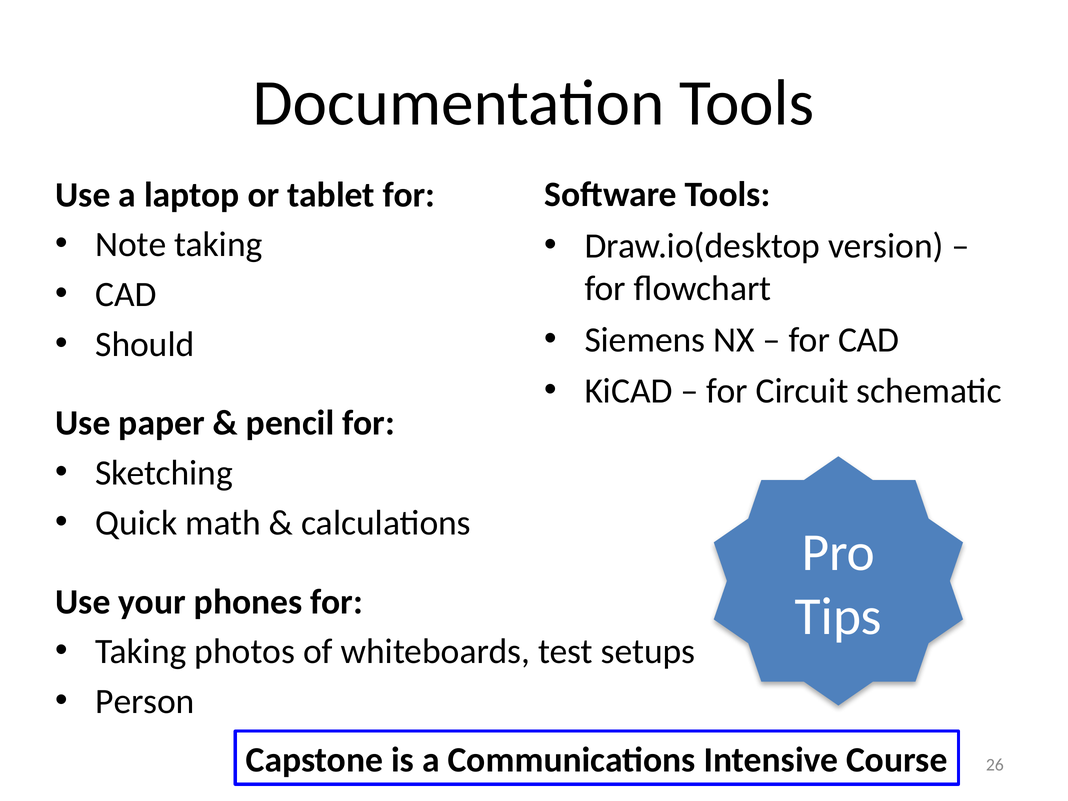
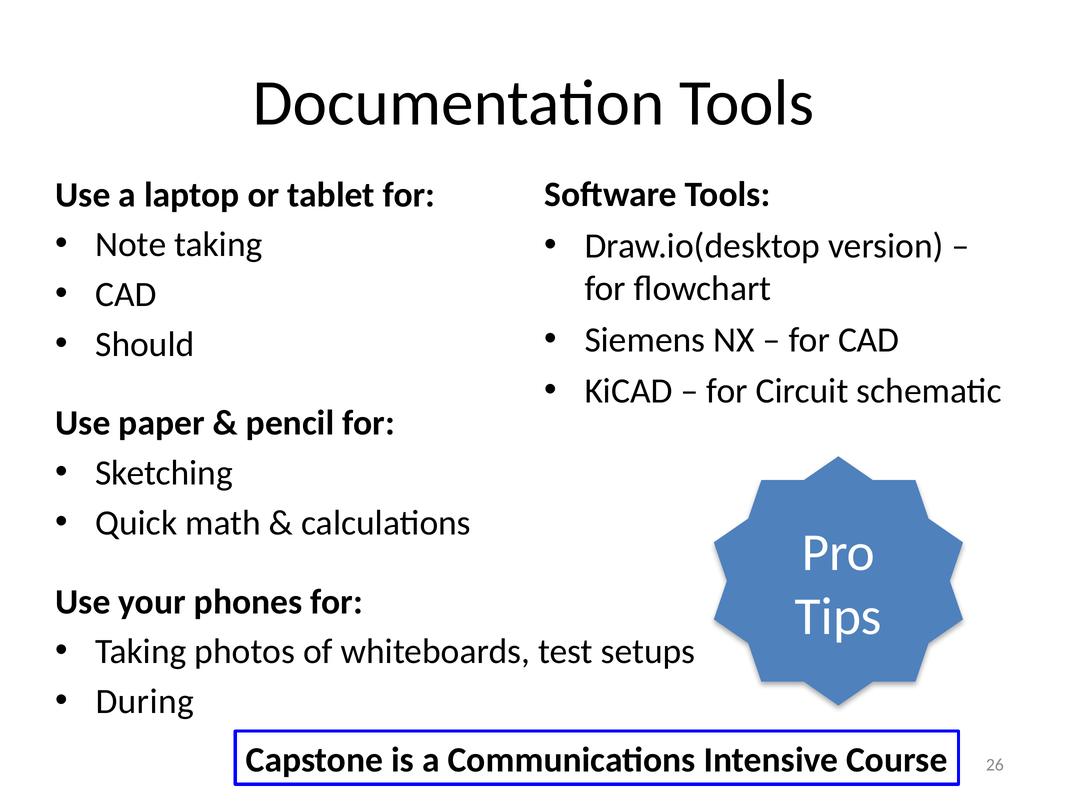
Person: Person -> During (145, 701)
